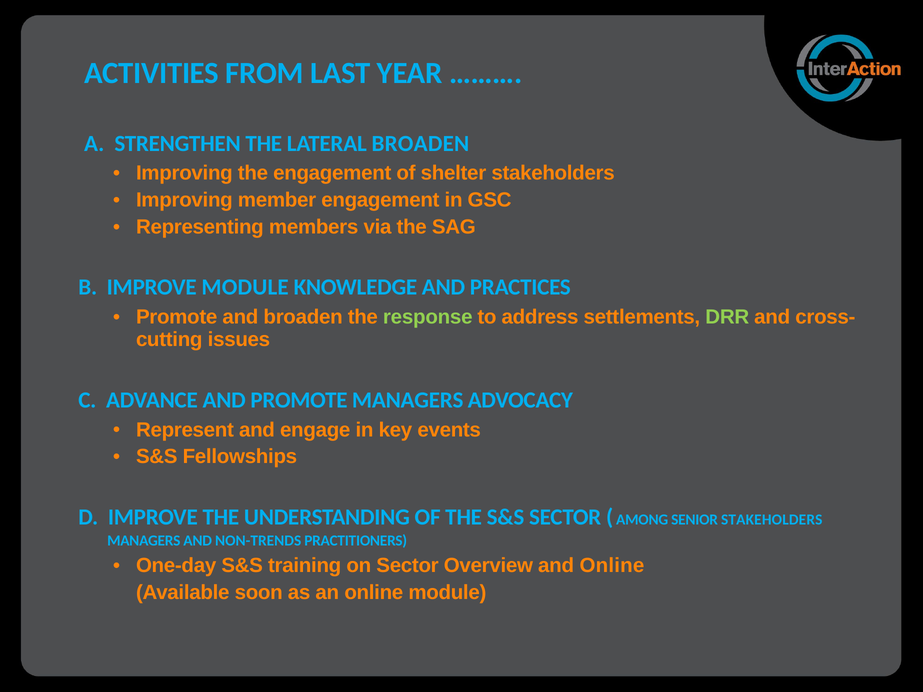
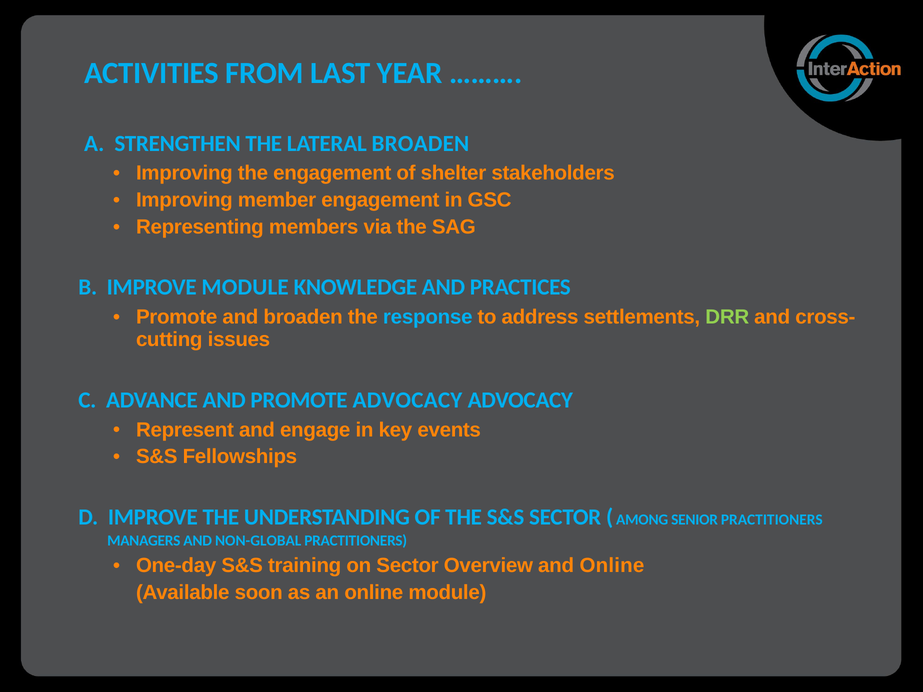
response colour: light green -> light blue (428, 317)
PROMOTE MANAGERS: MANAGERS -> ADVOCACY (407, 400)
SENIOR STAKEHOLDERS: STAKEHOLDERS -> PRACTITIONERS (772, 520)
NON-TRENDS: NON-TRENDS -> NON-GLOBAL (258, 541)
